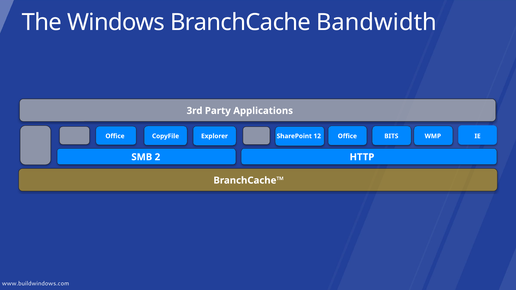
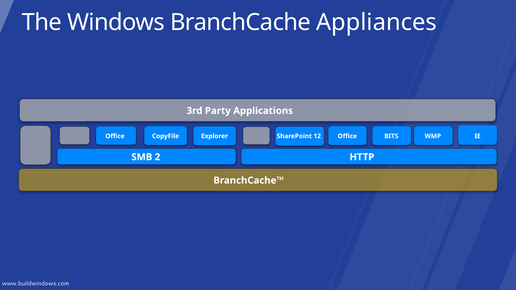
Bandwidth: Bandwidth -> Appliances (376, 22)
